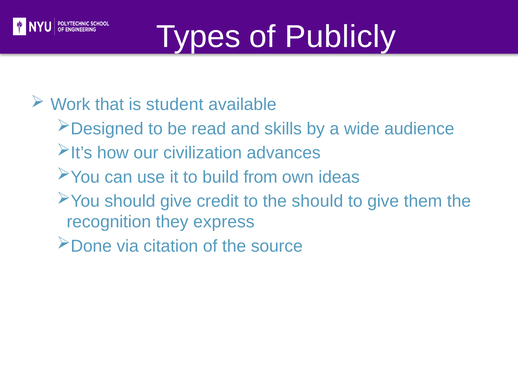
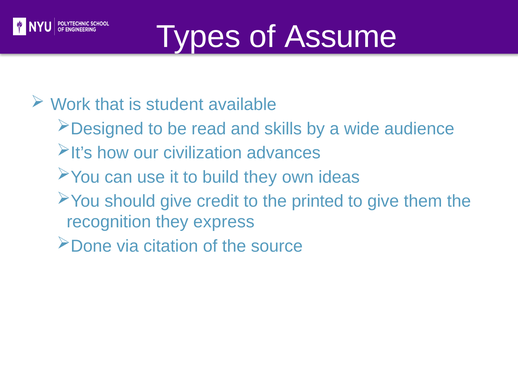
Publicly: Publicly -> Assume (341, 37)
build from: from -> they (260, 177)
the should: should -> printed (318, 201)
